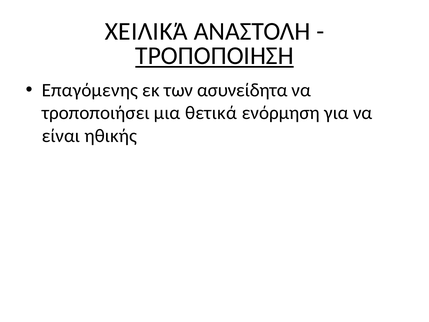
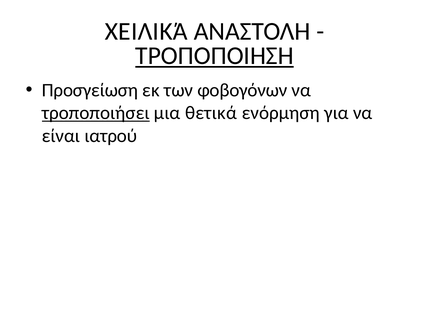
Επαγόμενης: Επαγόμενης -> Προσγείωση (90, 90)
ασυνείδητα: ασυνείδητα -> φοβογόνων (242, 90)
τροποποιήσει underline: none -> present (96, 113)
ηθικής: ηθικής -> ιατρού (111, 136)
